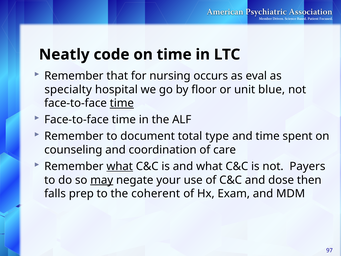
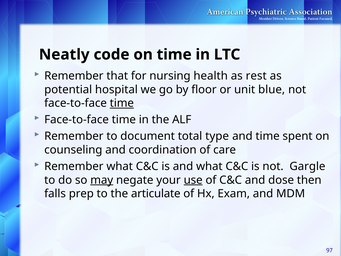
occurs: occurs -> health (211, 76)
eval: eval -> rest (256, 76)
specialty: specialty -> potential (68, 89)
what underline: present -> none (120, 166)
Payers: Payers -> Gargle (307, 166)
use underline: none -> present (193, 180)
coherent: coherent -> articulate (156, 193)
